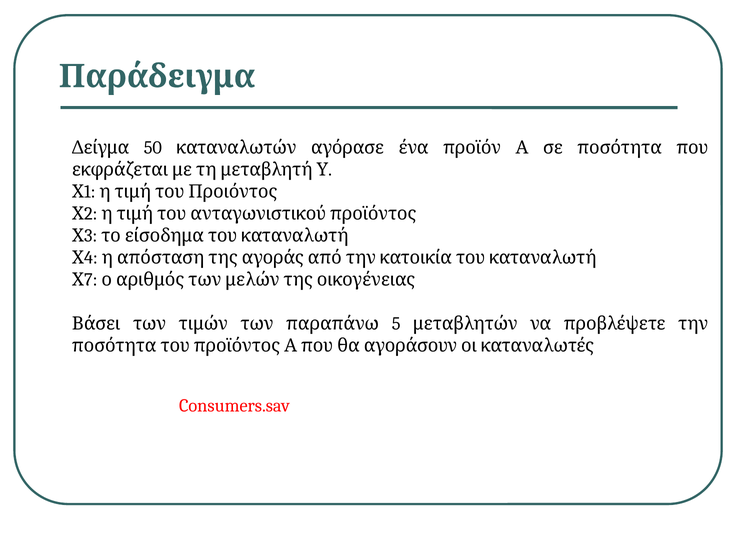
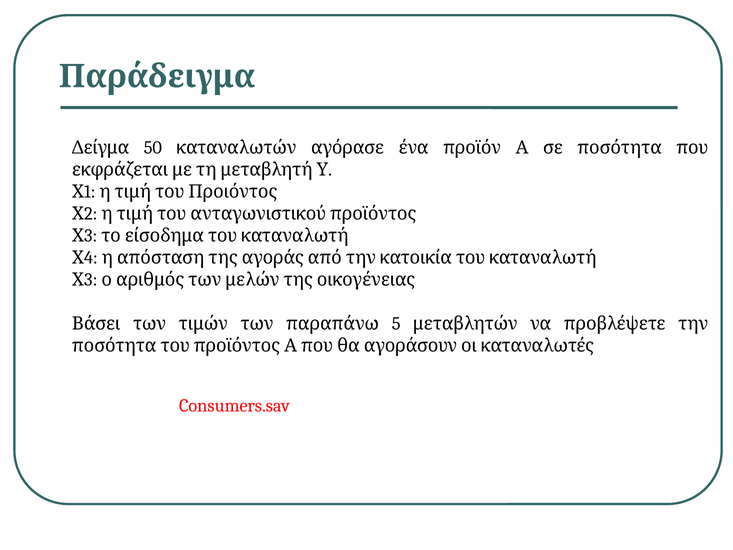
7: 7 -> 3 (91, 280)
